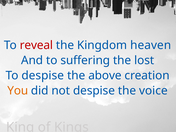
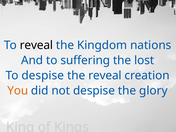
reveal colour: red -> black (36, 45)
heaven: heaven -> nations (151, 45)
the above: above -> reveal (105, 75)
voice: voice -> glory (153, 91)
